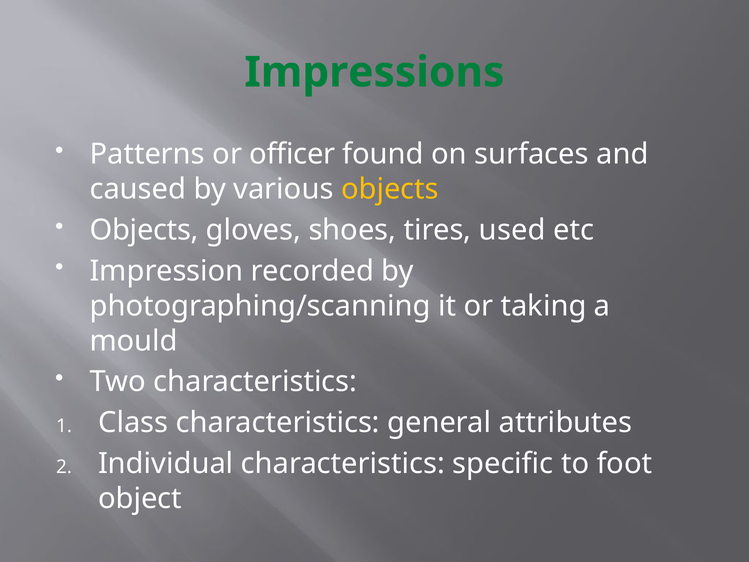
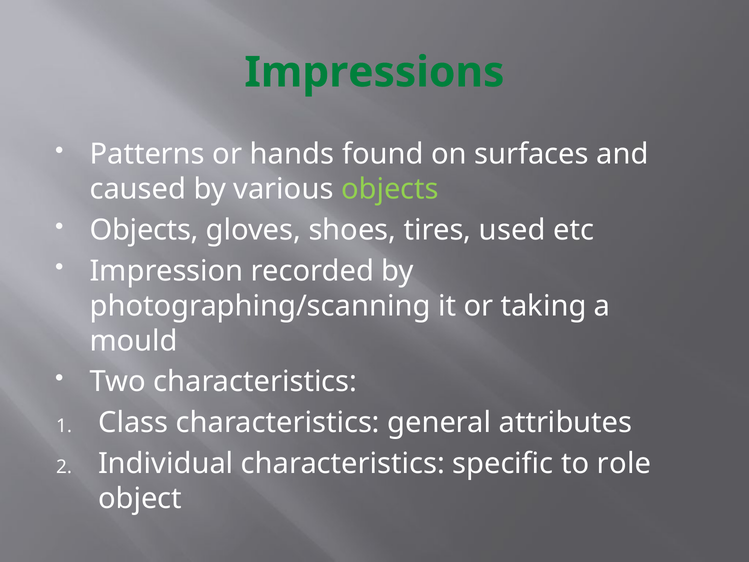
officer: officer -> hands (292, 154)
objects colour: yellow -> light green (390, 189)
foot: foot -> role (624, 463)
